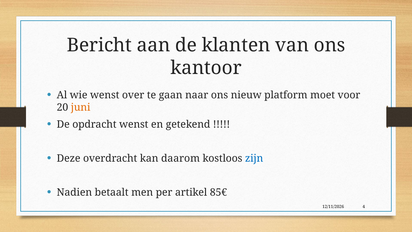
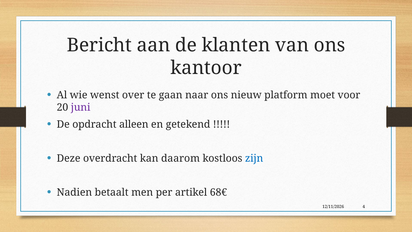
juni colour: orange -> purple (81, 107)
opdracht wenst: wenst -> alleen (134, 124)
85€: 85€ -> 68€ (218, 192)
